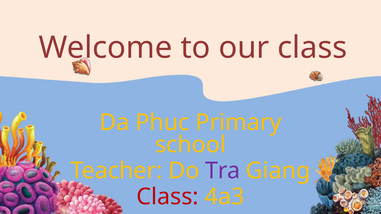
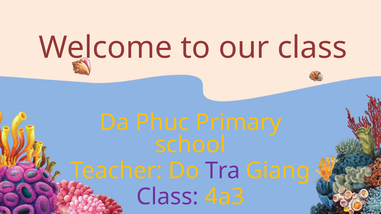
Class colour: red -> purple (168, 197)
